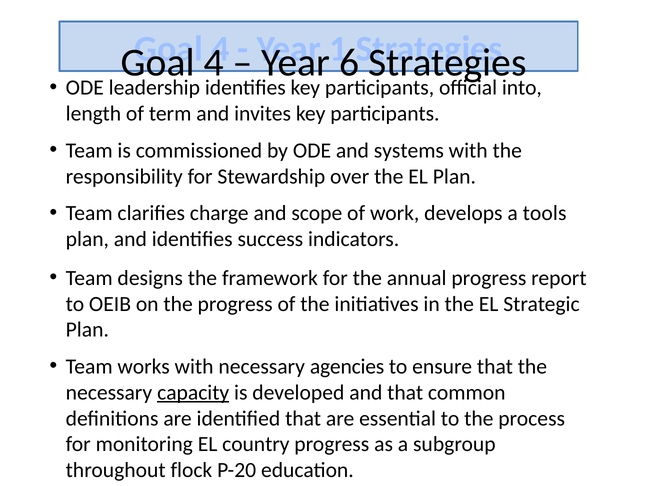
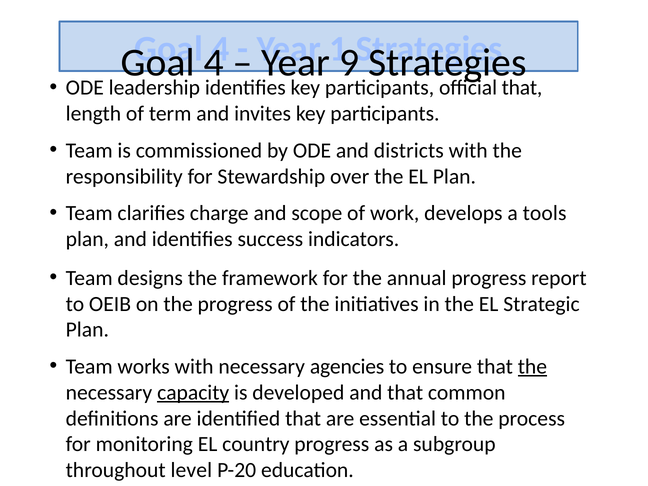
6: 6 -> 9 (349, 63)
official into: into -> that (522, 88)
systems: systems -> districts (409, 151)
the underline: none -> present (532, 367)
flock: flock -> level (191, 470)
